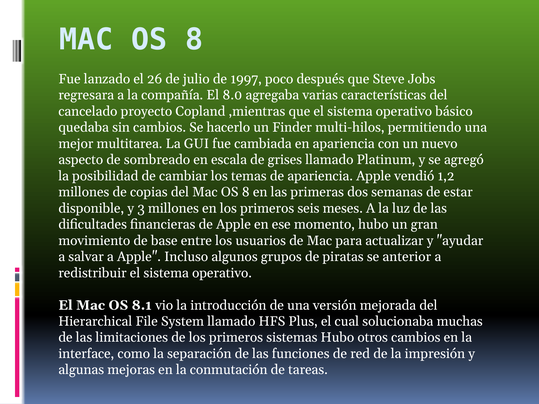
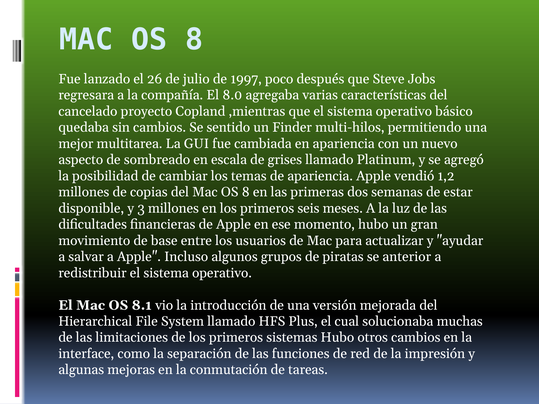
hacerlo: hacerlo -> sentido (228, 128)
